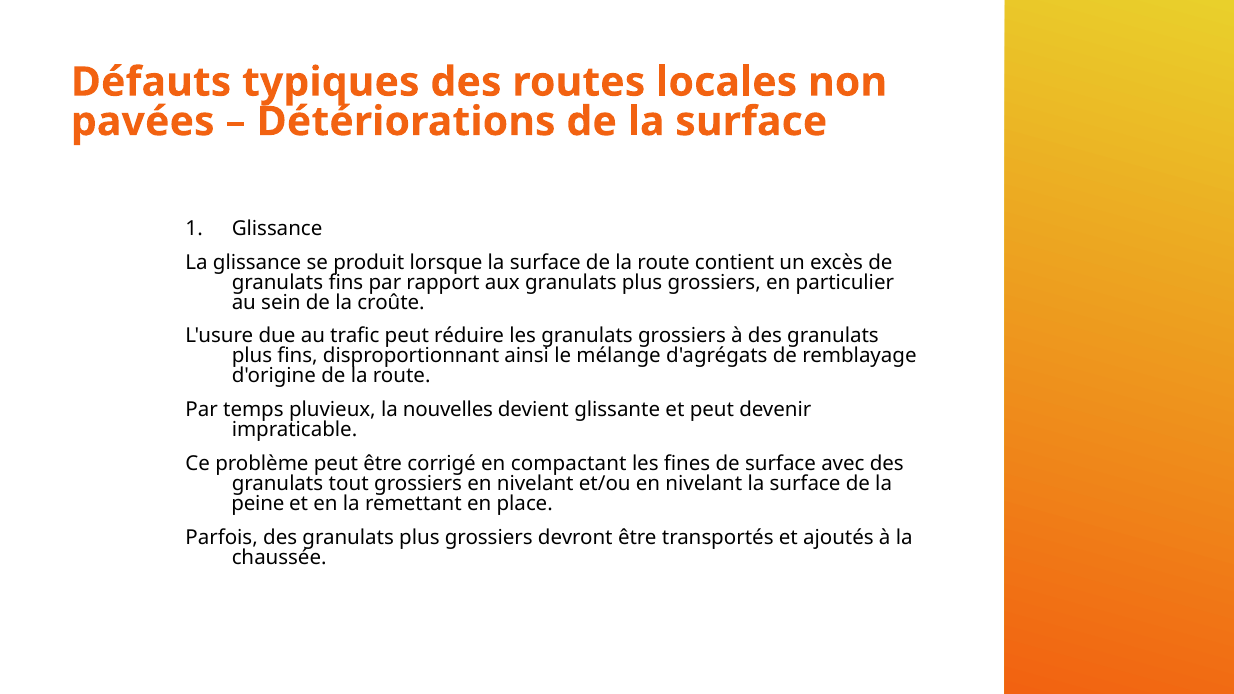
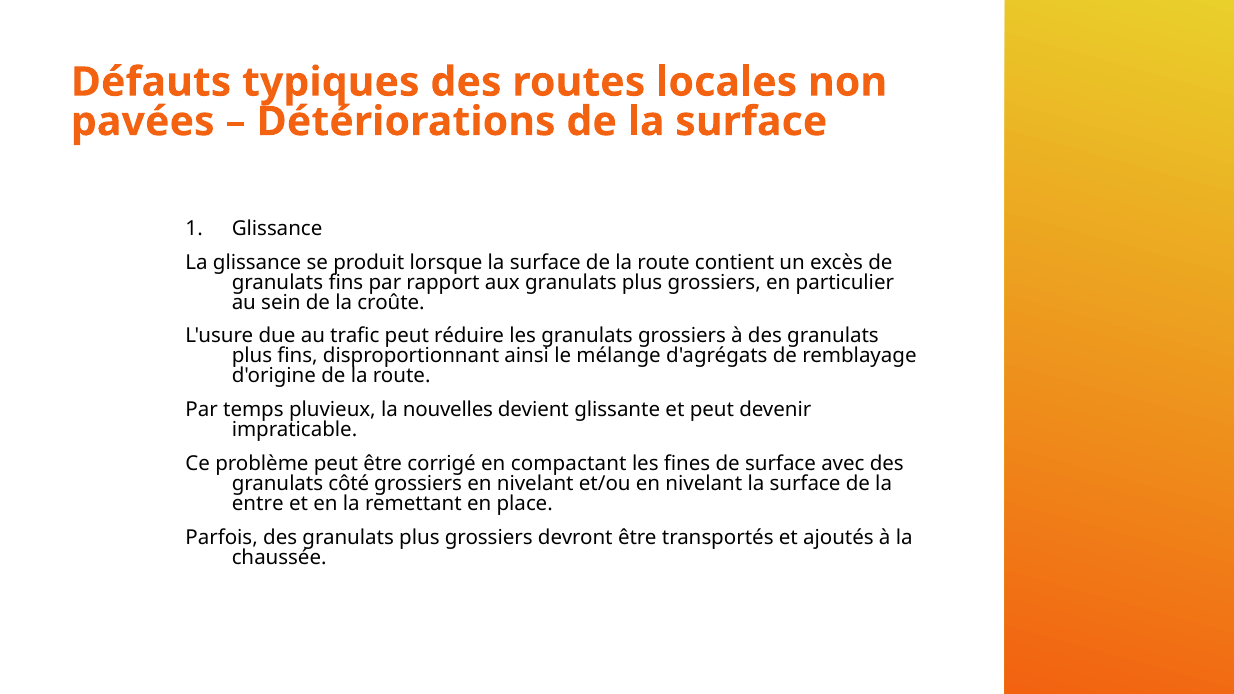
tout: tout -> côté (349, 484)
peine: peine -> entre (258, 504)
